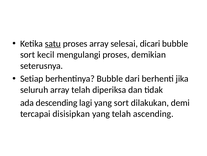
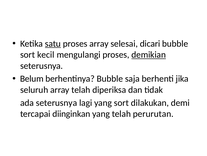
demikian underline: none -> present (149, 54)
Setiap: Setiap -> Belum (32, 78)
dari: dari -> saja (132, 78)
ada descending: descending -> seterusnya (57, 102)
disisipkan: disisipkan -> diinginkan (71, 113)
ascending: ascending -> perurutan (153, 113)
